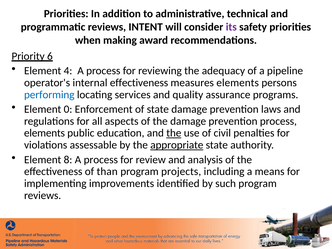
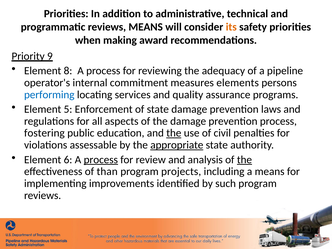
reviews INTENT: INTENT -> MEANS (146, 27)
its colour: purple -> orange (231, 27)
6: 6 -> 9 (50, 56)
4: 4 -> 8 (68, 71)
internal effectiveness: effectiveness -> commitment (139, 83)
0: 0 -> 5 (68, 109)
elements: elements -> fostering (44, 133)
8: 8 -> 6 (68, 160)
process underline: none -> present (101, 160)
the underline: none -> present (244, 160)
